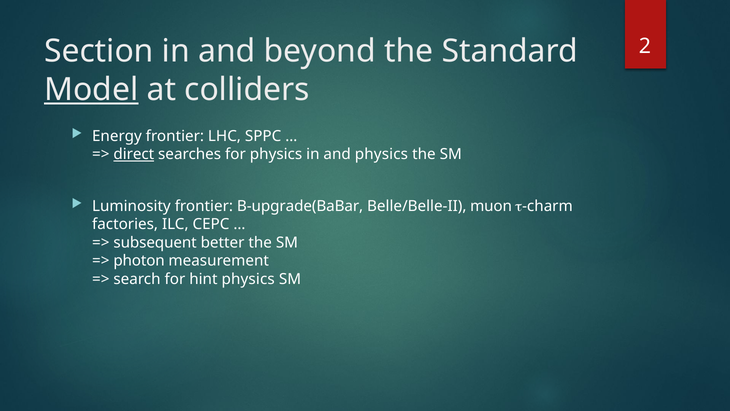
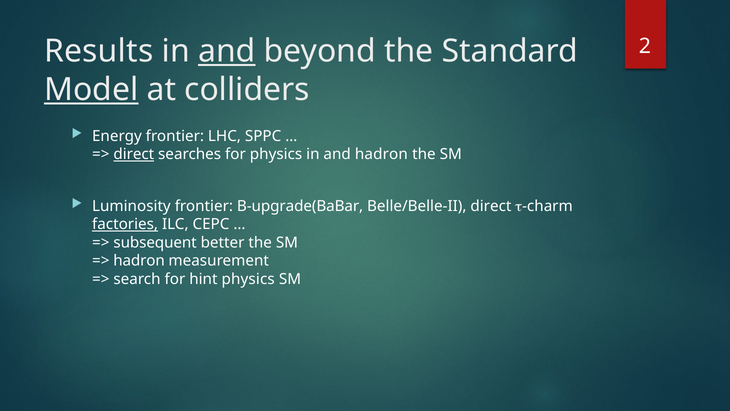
Section: Section -> Results (99, 51)
and underline: none -> present (227, 51)
and physics: physics -> hadron (381, 154)
Belle/Belle-II muon: muon -> direct (491, 206)
factories underline: none -> present (125, 224)
photon: photon -> hadron (139, 261)
